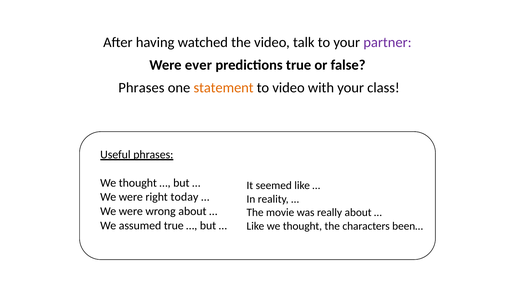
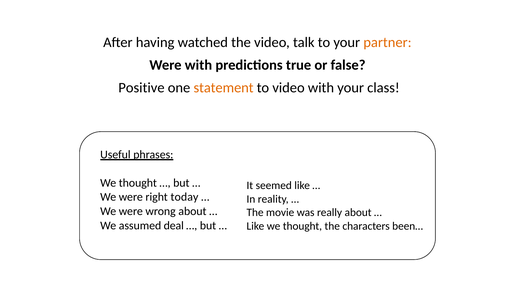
partner colour: purple -> orange (387, 42)
Were ever: ever -> with (198, 65)
Phrases: Phrases -> Positive (141, 88)
assumed true: true -> deal (174, 225)
